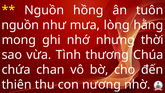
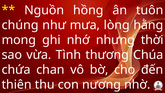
nguồn: nguồn -> chúng (20, 25)
